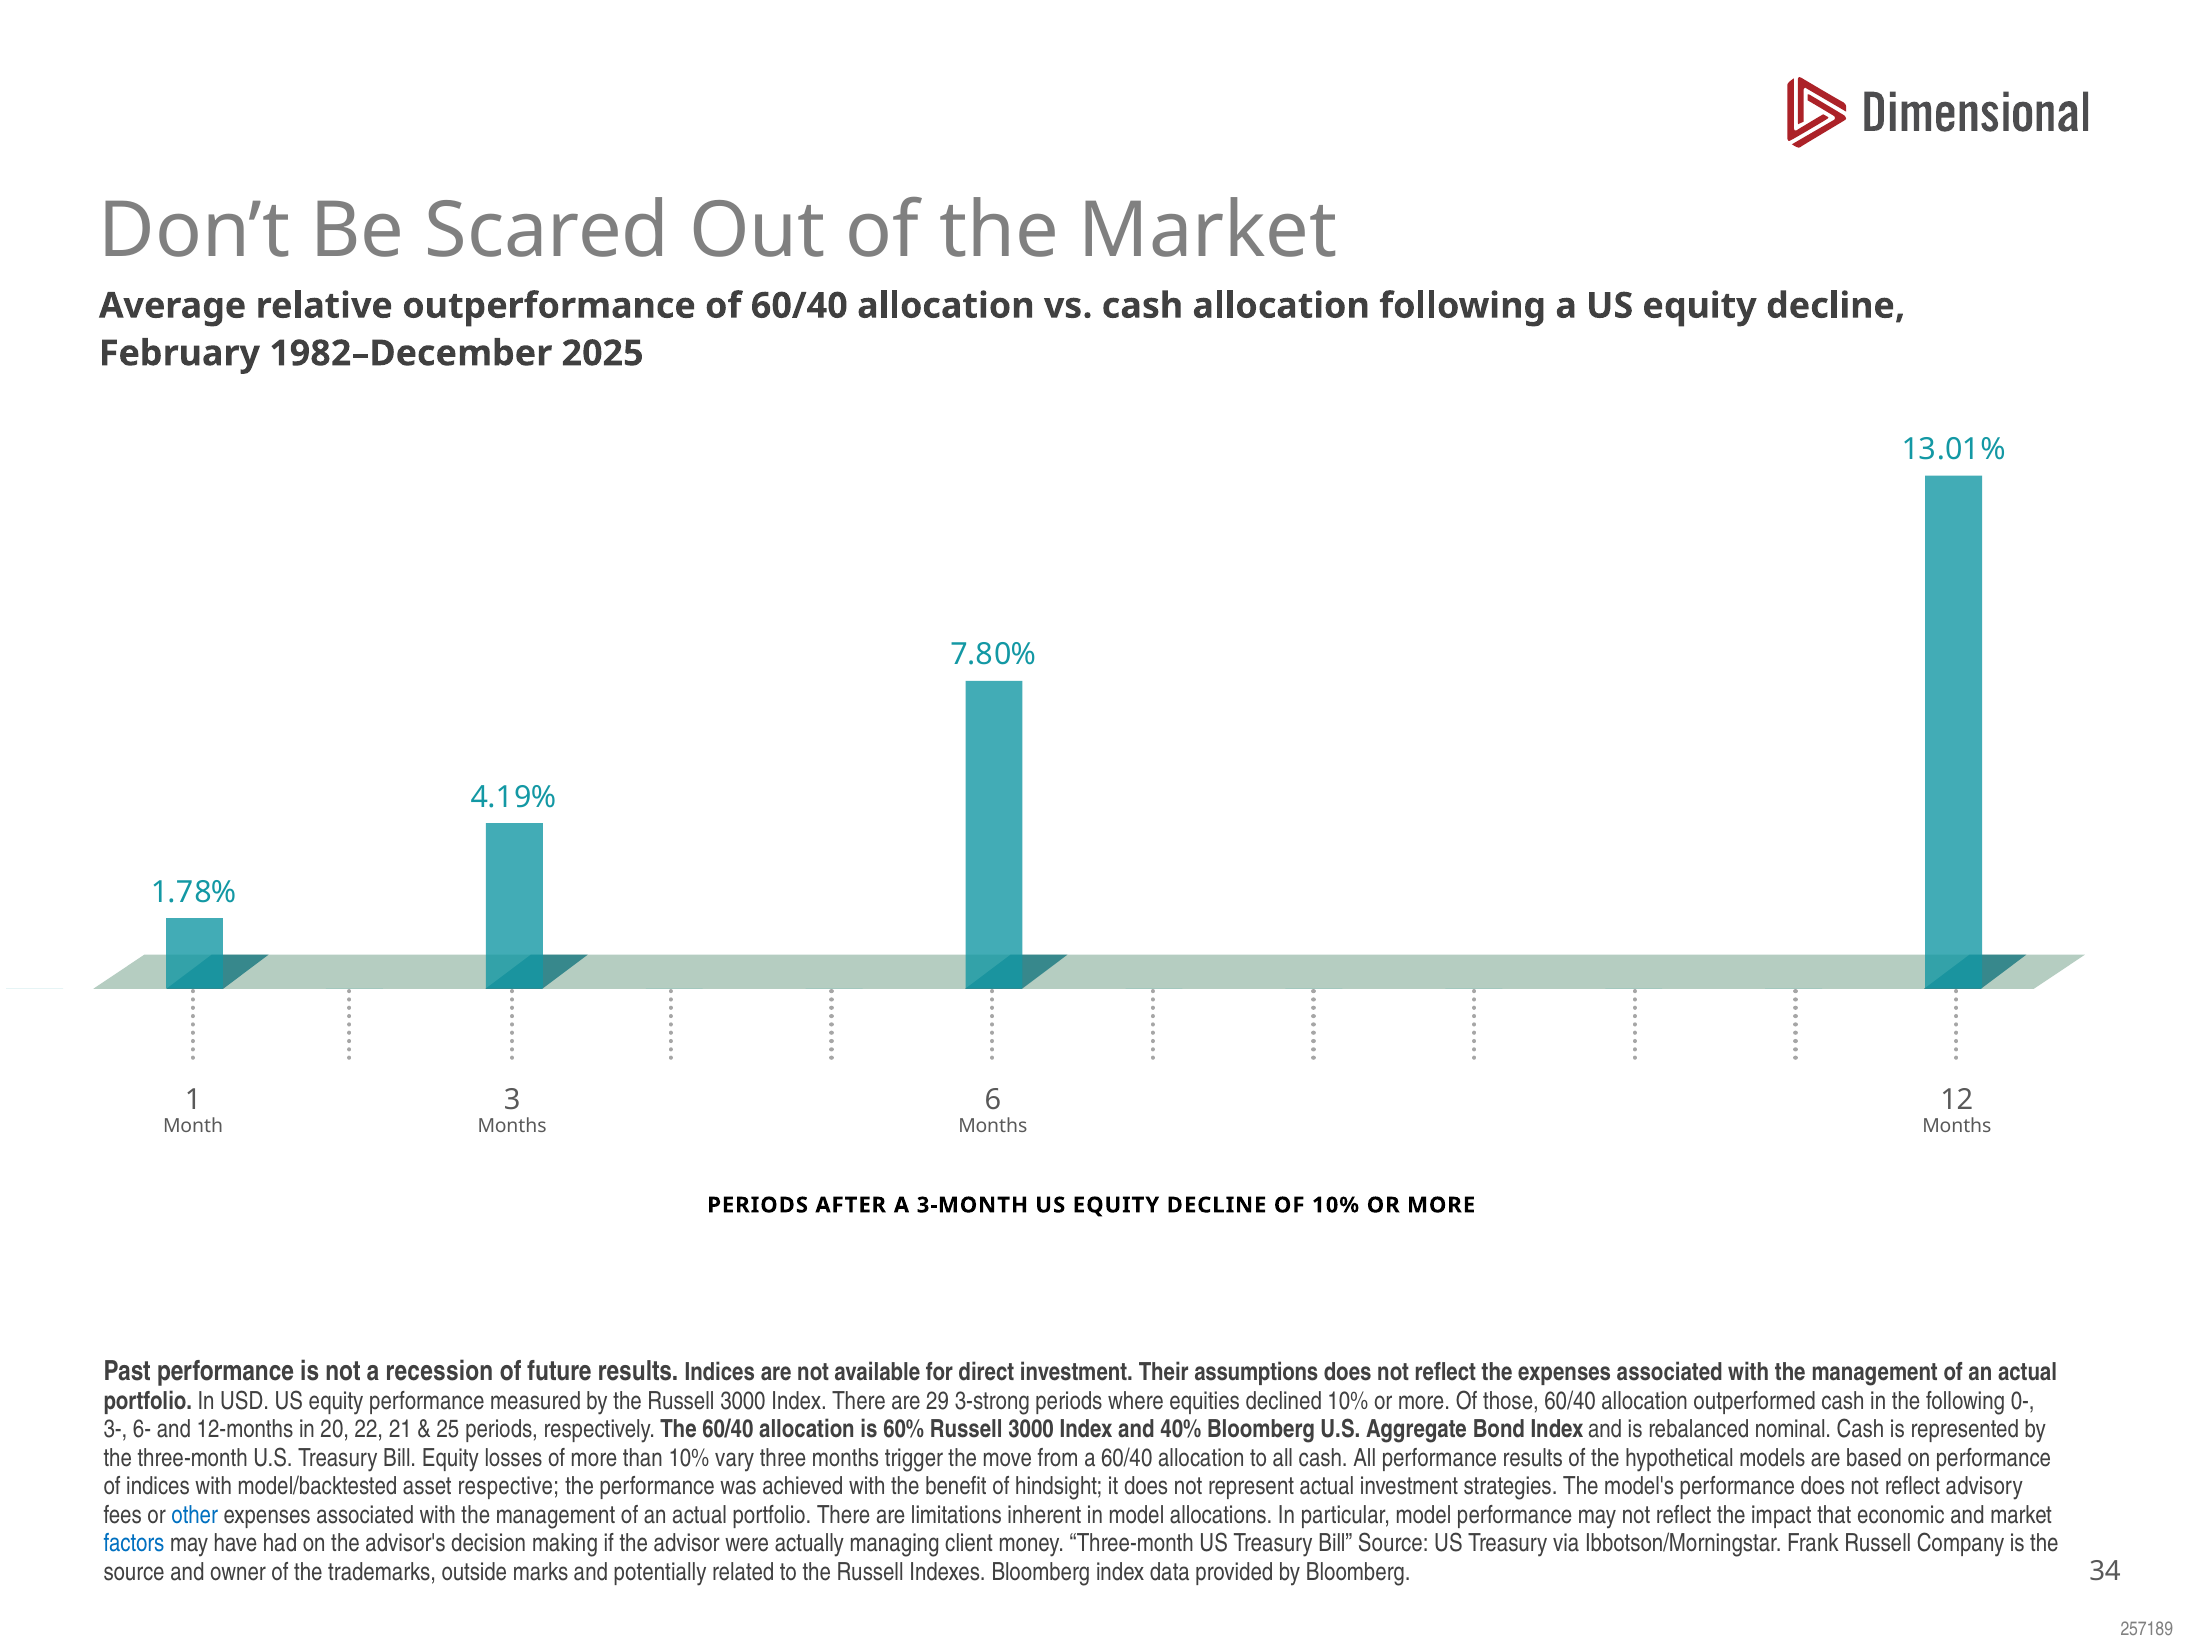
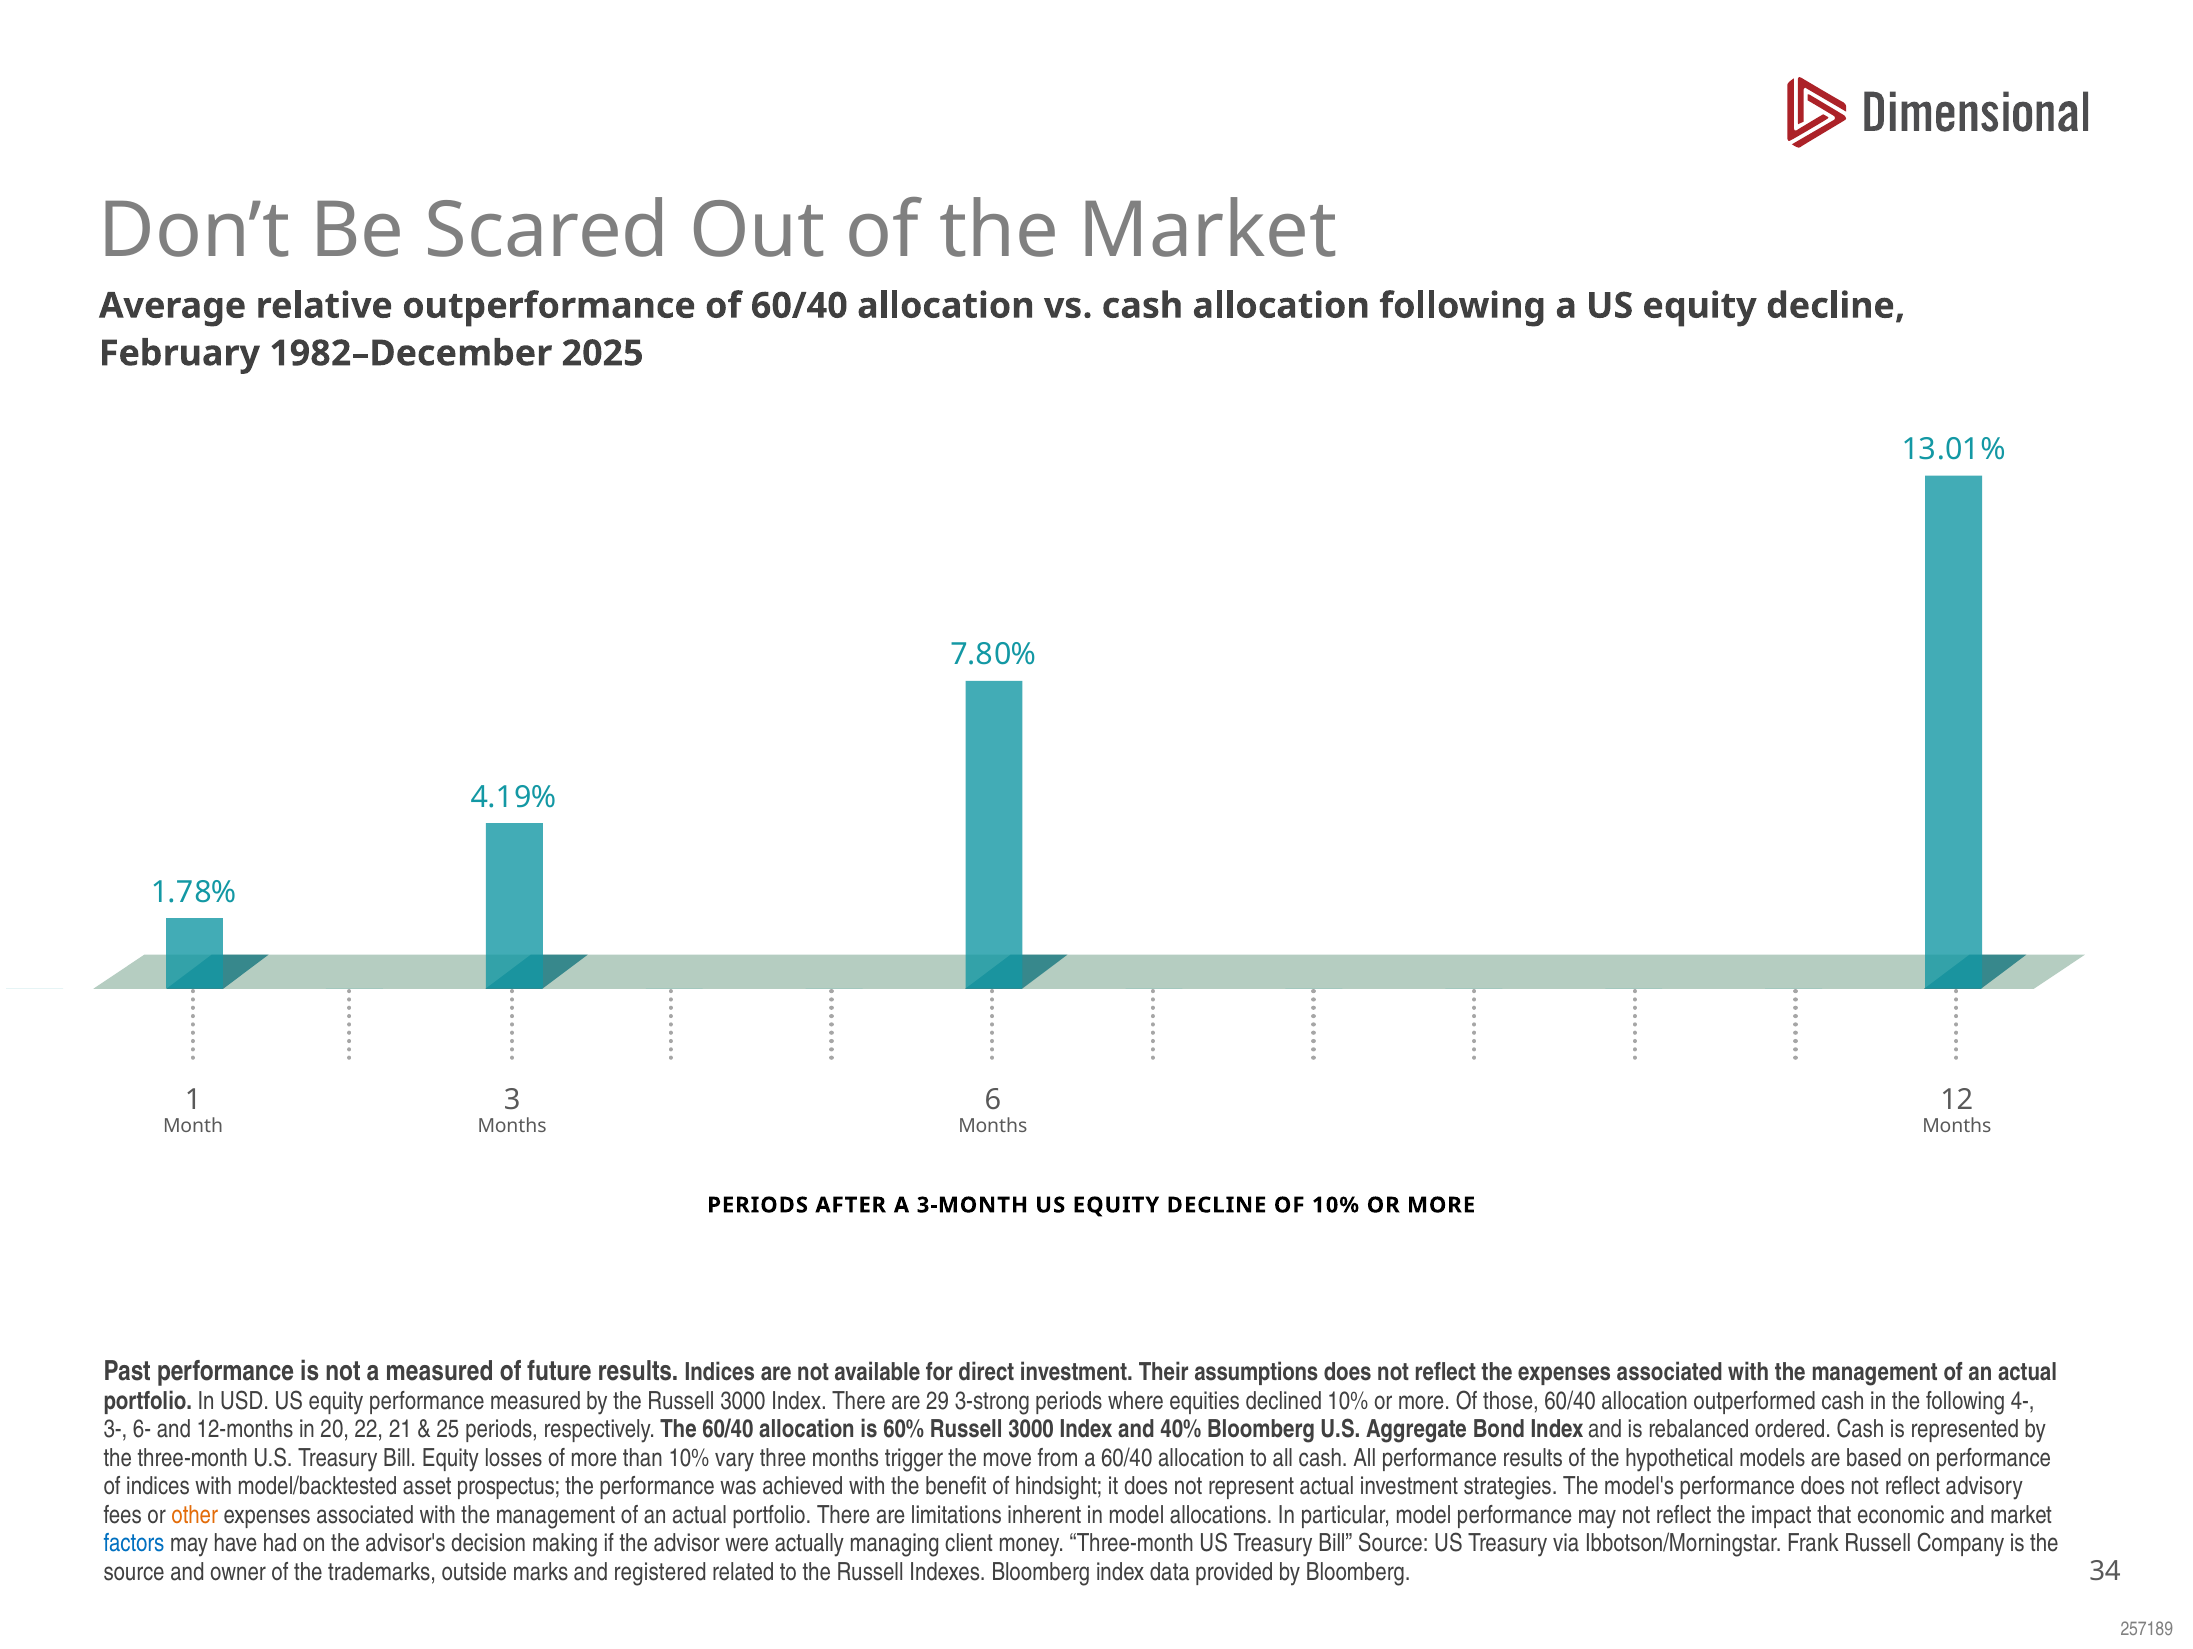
a recession: recession -> measured (440, 1371)
0-: 0- -> 4- (2023, 1401)
nominal: nominal -> ordered (1793, 1430)
respective: respective -> prospectus (509, 1487)
other colour: blue -> orange (195, 1515)
potentially: potentially -> registered (660, 1572)
